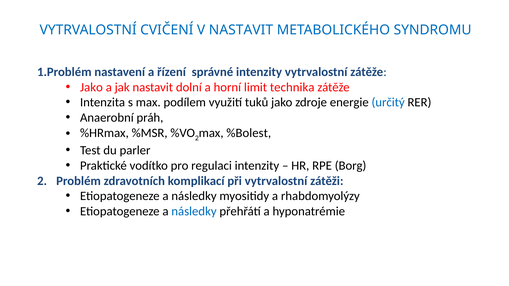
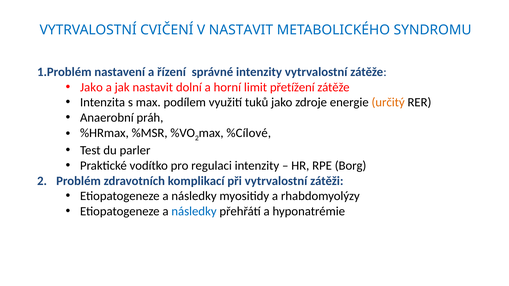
technika: technika -> přetížení (292, 87)
určitý colour: blue -> orange (388, 103)
%Bolest: %Bolest -> %Cílové (249, 133)
